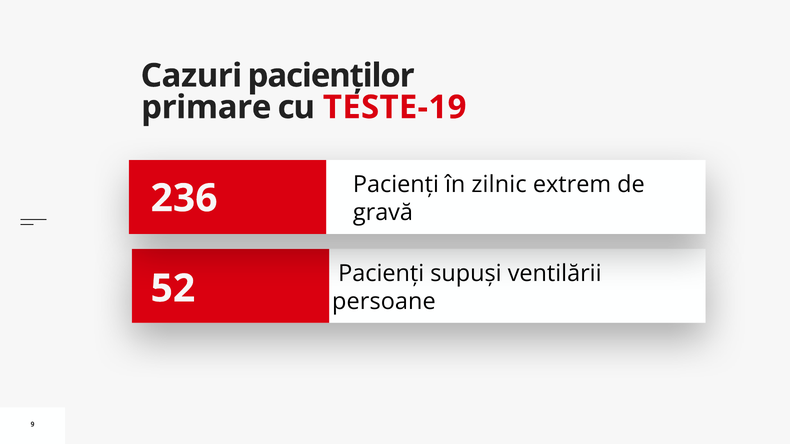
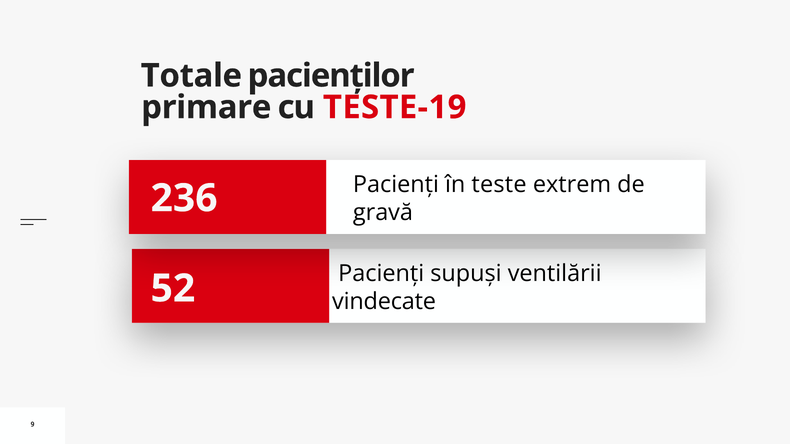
Cazuri: Cazuri -> Totale (191, 76)
zilnic: zilnic -> teste (499, 185)
persoane: persoane -> vindecate (384, 302)
